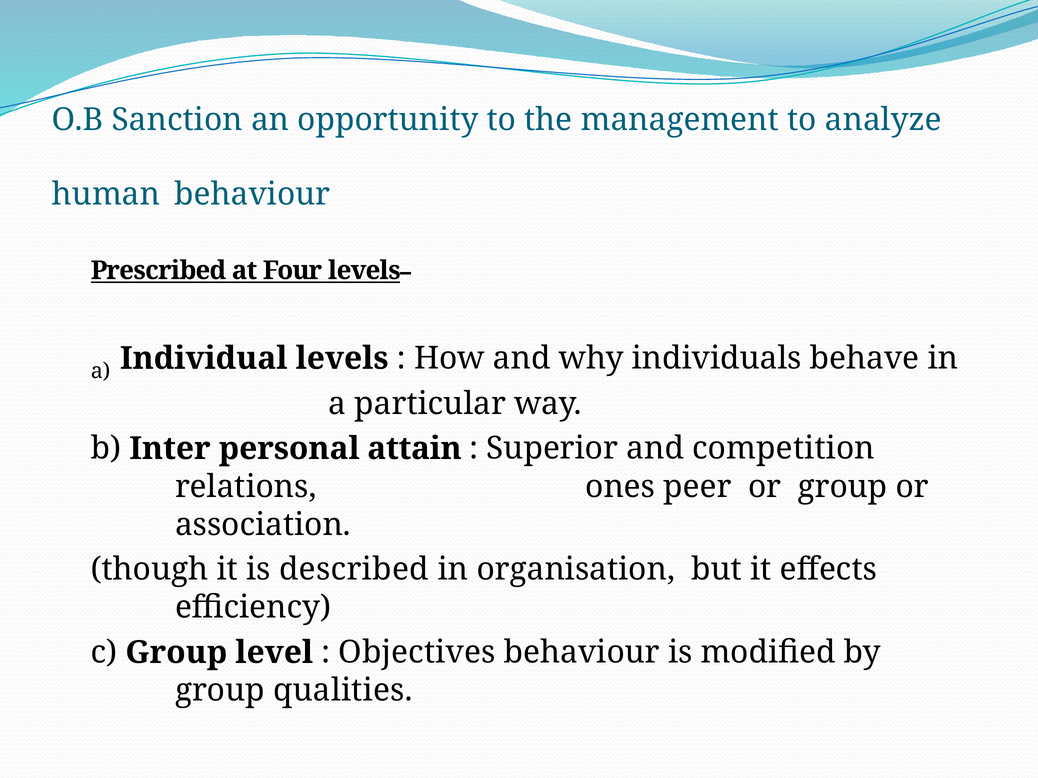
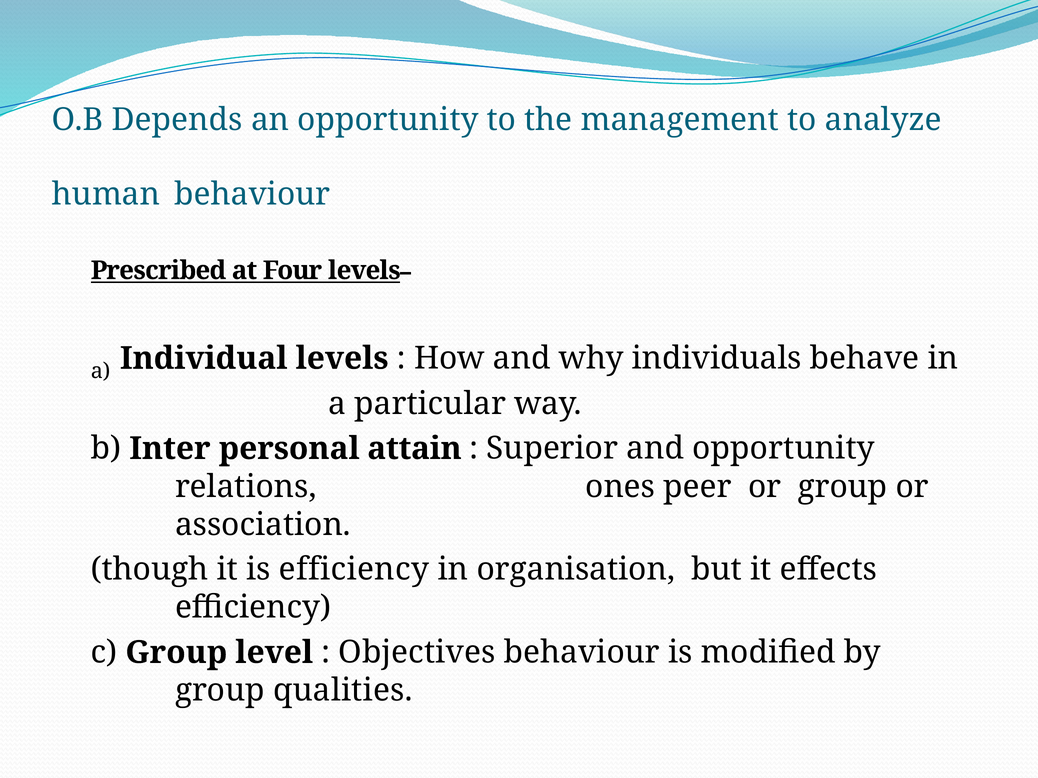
Sanction: Sanction -> Depends (177, 120)
and competition: competition -> opportunity (784, 449)
is described: described -> efficiency (354, 570)
